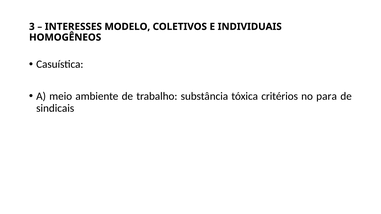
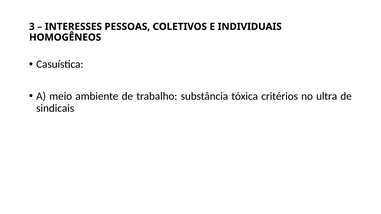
MODELO: MODELO -> PESSOAS (127, 27)
para: para -> ultra (327, 96)
